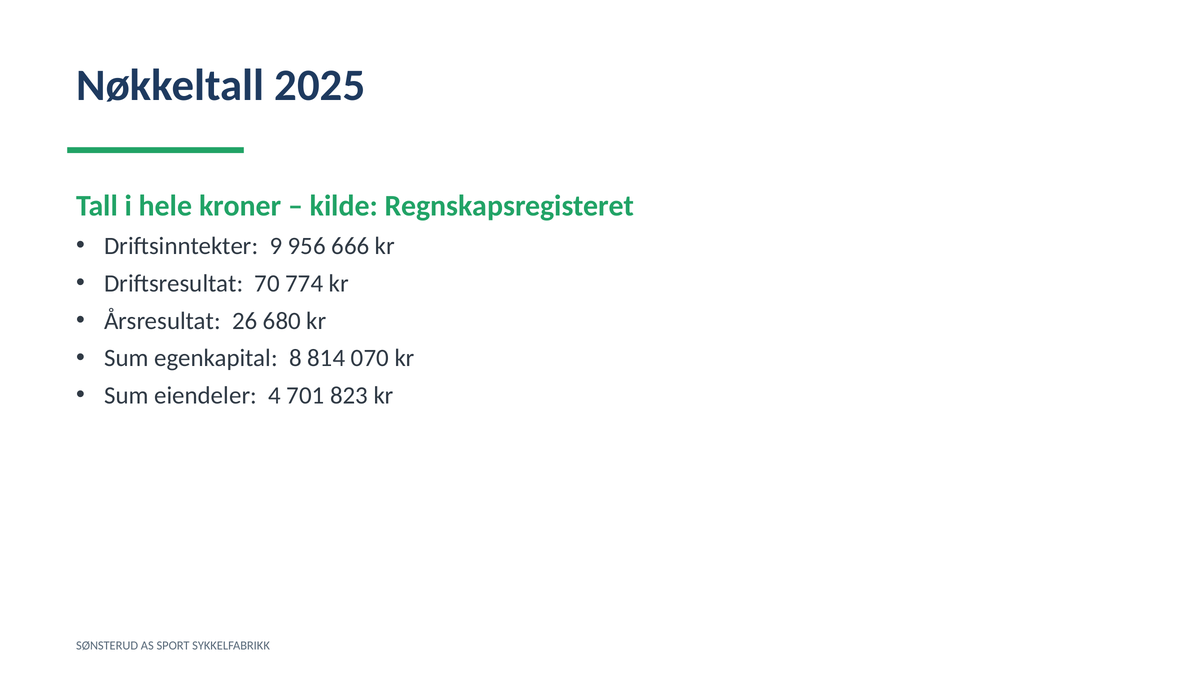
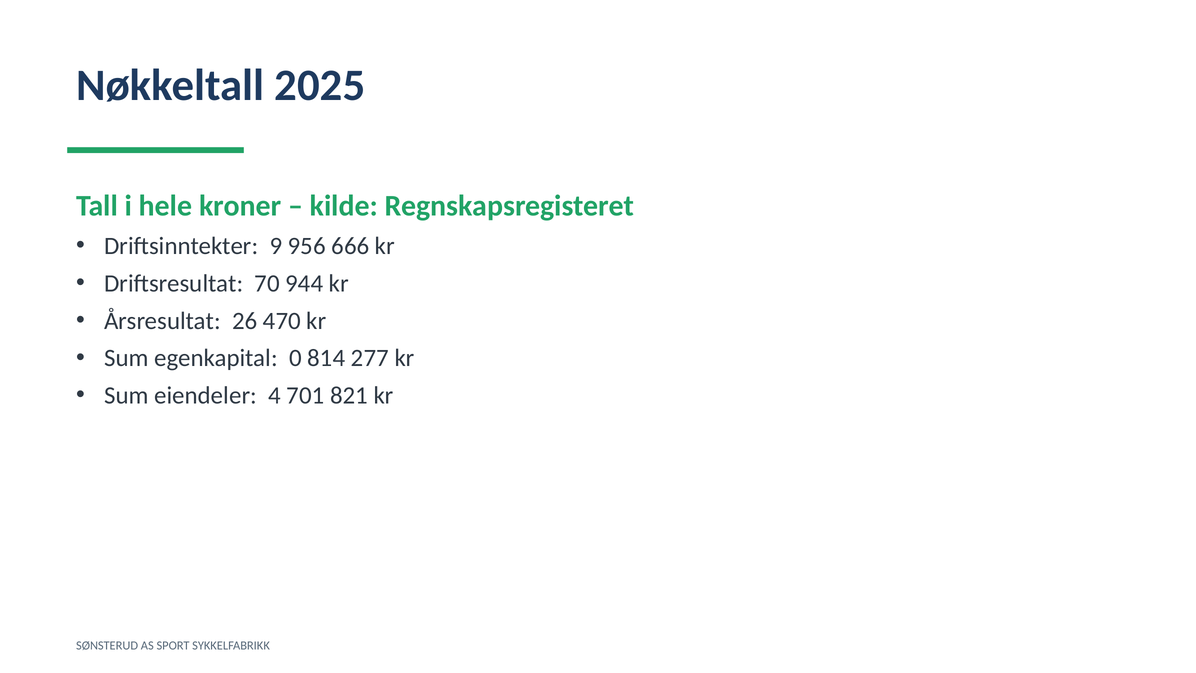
774: 774 -> 944 (304, 283)
680: 680 -> 470 (282, 321)
8: 8 -> 0 (295, 358)
070: 070 -> 277 (370, 358)
823: 823 -> 821 (349, 396)
